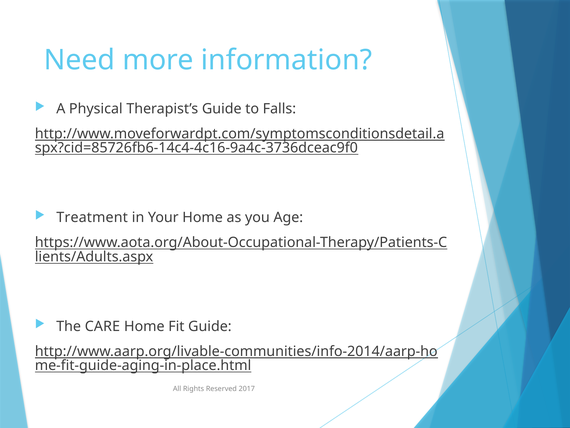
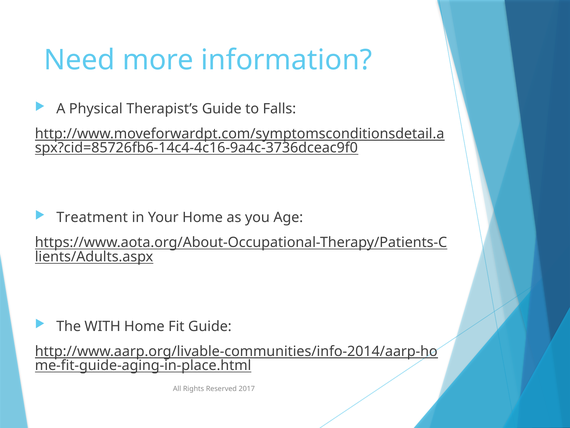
CARE: CARE -> WITH (103, 326)
